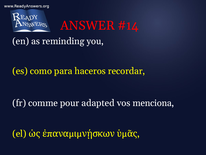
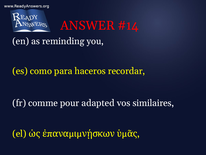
menciona: menciona -> similaires (153, 103)
